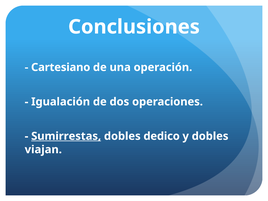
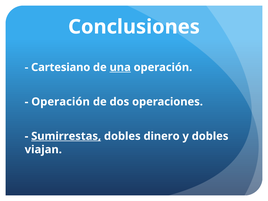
una underline: none -> present (120, 67)
Igualación: Igualación -> Operación (61, 102)
dedico: dedico -> dinero (162, 136)
